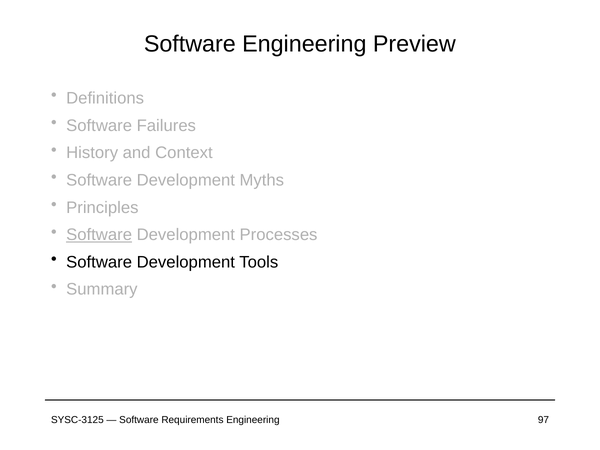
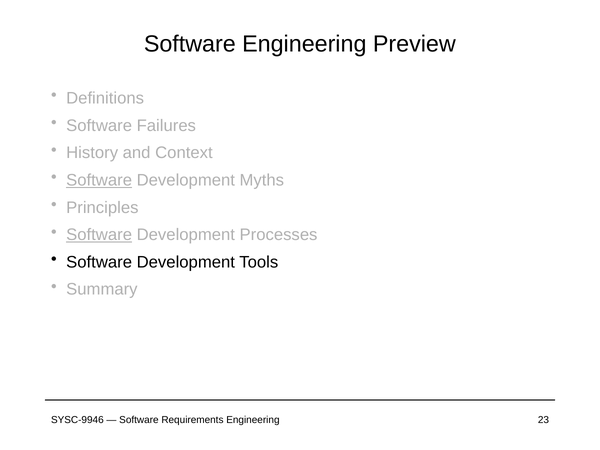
Software underline: none -> present (99, 180)
SYSC-3125: SYSC-3125 -> SYSC-9946 (77, 420)
97: 97 -> 23 (543, 420)
